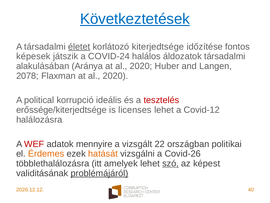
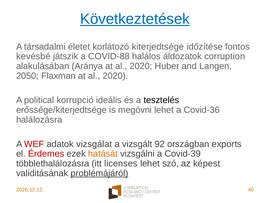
életet underline: present -> none (79, 47)
képesek: képesek -> kevésbé (33, 56)
COVID-24: COVID-24 -> COVID-88 (109, 56)
áldozatok társadalmi: társadalmi -> corruption (225, 56)
2078: 2078 -> 2050 (27, 76)
tesztelés colour: red -> black (161, 100)
licenses: licenses -> megóvni (135, 110)
Covid-12: Covid-12 -> Covid-36 (202, 110)
mennyire: mennyire -> vizsgálat (94, 144)
22: 22 -> 92 (160, 144)
politikai: politikai -> exports (227, 144)
Érdemes colour: orange -> red (46, 153)
Covid-26: Covid-26 -> Covid-39 (183, 153)
amelyek: amelyek -> licenses (121, 163)
szó underline: present -> none (170, 163)
